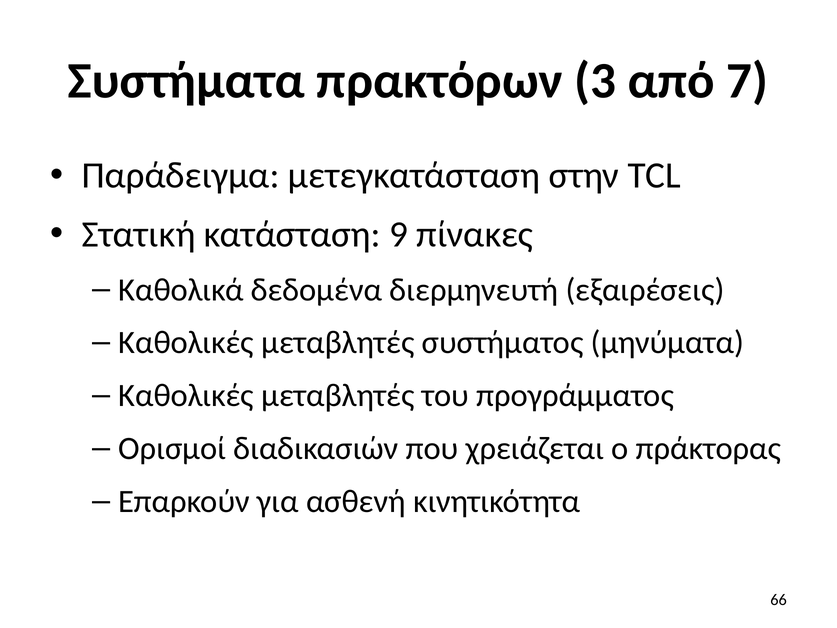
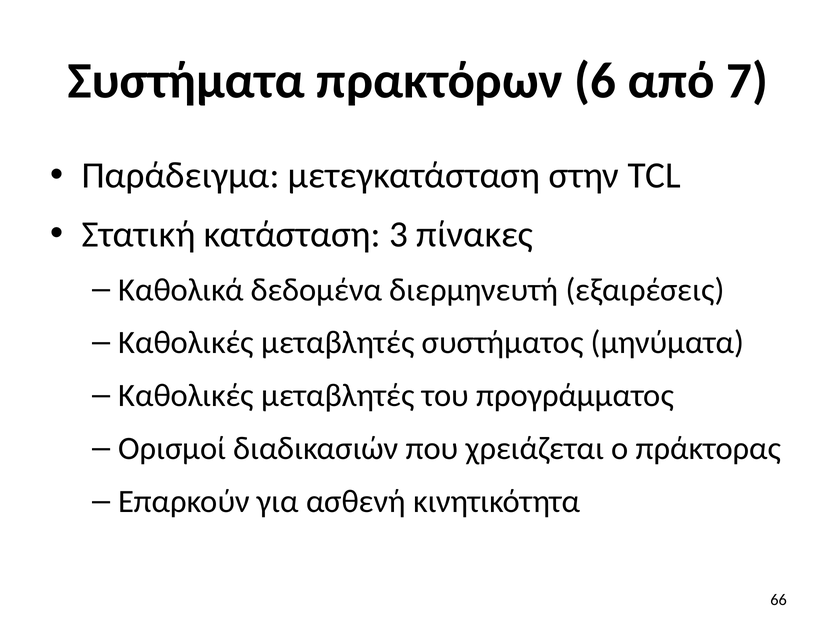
3: 3 -> 6 (595, 81)
9: 9 -> 3 (399, 234)
